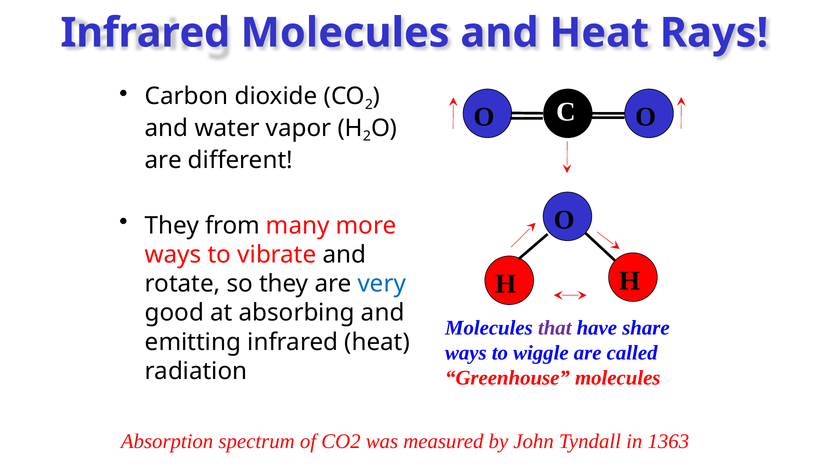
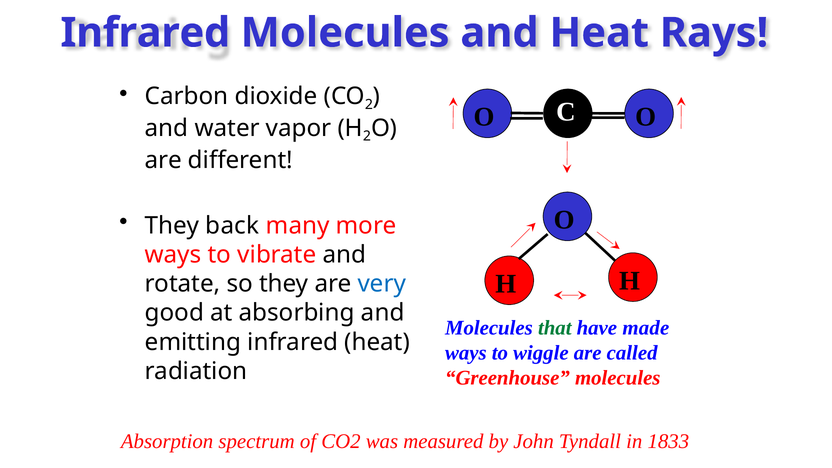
from: from -> back (232, 226)
that colour: purple -> green (555, 328)
share: share -> made (646, 328)
1363: 1363 -> 1833 (668, 441)
